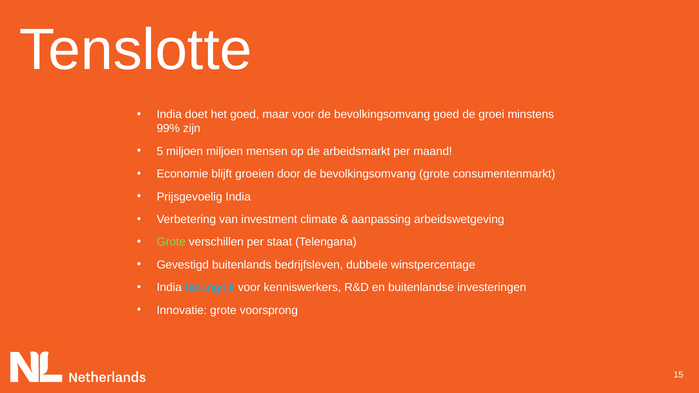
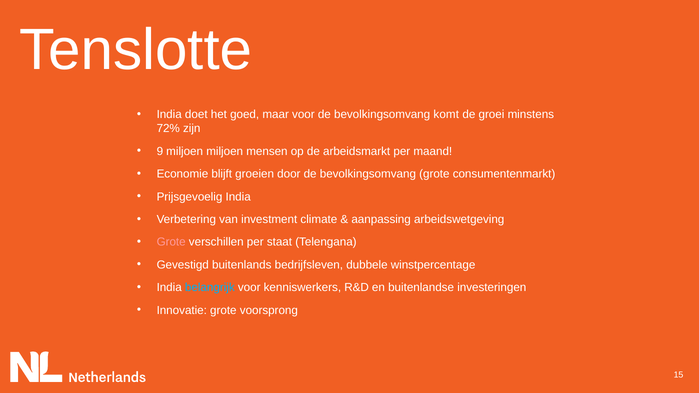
bevolkingsomvang goed: goed -> komt (446, 115)
99%: 99% -> 72% (168, 129)
5: 5 -> 9 (160, 151)
Grote colour: light green -> pink (171, 242)
